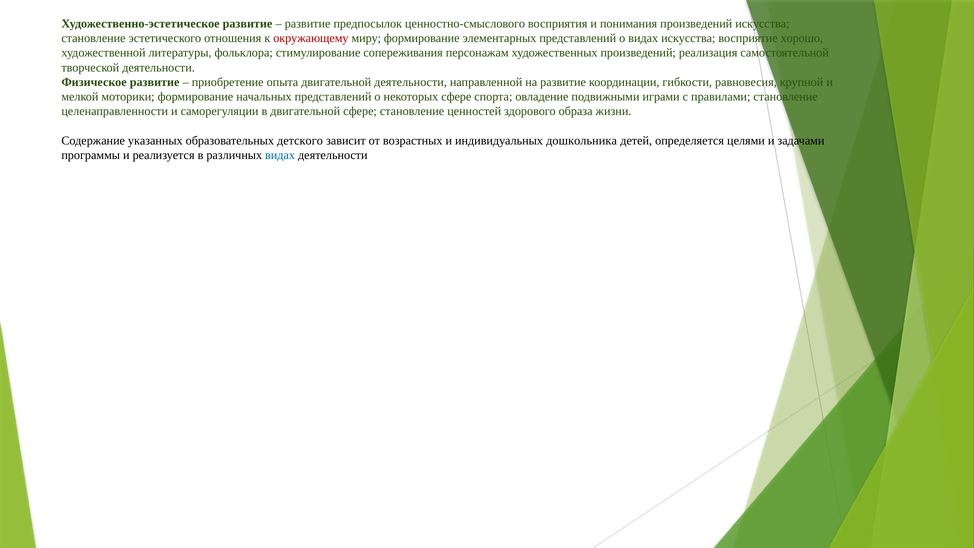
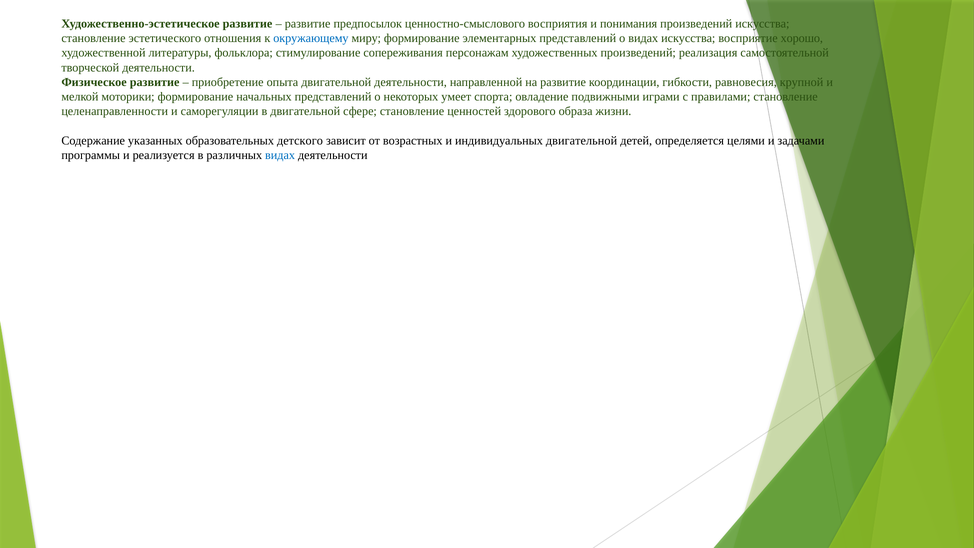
окружающему colour: red -> blue (311, 38)
некоторых сфере: сфере -> умеет (456, 97)
индивидуальных дошкольника: дошкольника -> двигательной (582, 141)
